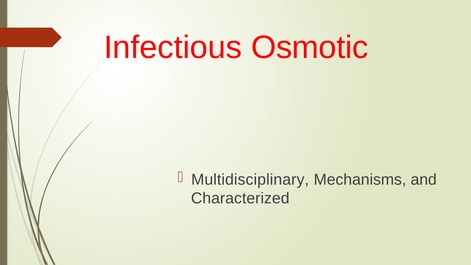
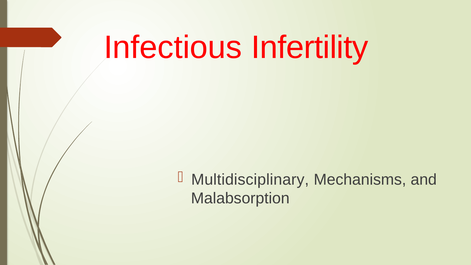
Osmotic: Osmotic -> Infertility (310, 48)
Characterized: Characterized -> Malabsorption (240, 198)
